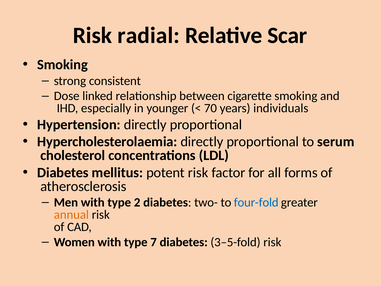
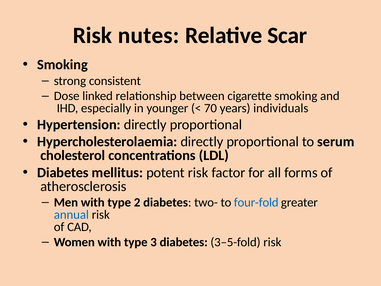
radial: radial -> nutes (149, 35)
annual colour: orange -> blue (71, 214)
7: 7 -> 3 (154, 242)
